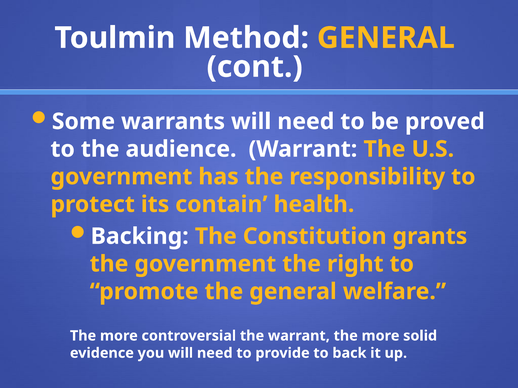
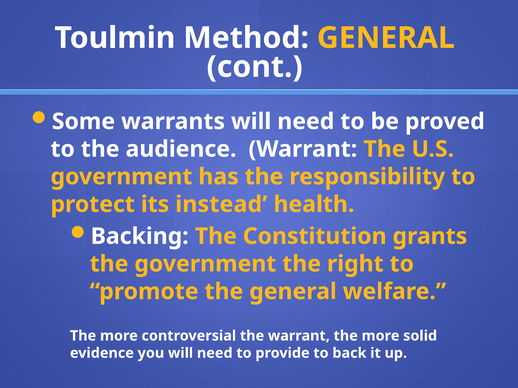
contain: contain -> instead (221, 205)
